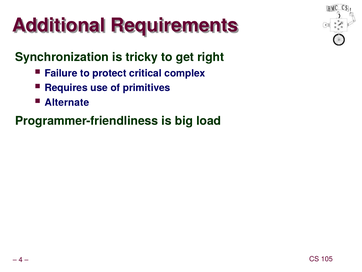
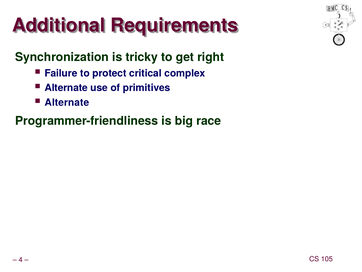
Requires: Requires -> Alternate (66, 88)
load: load -> race (209, 121)
